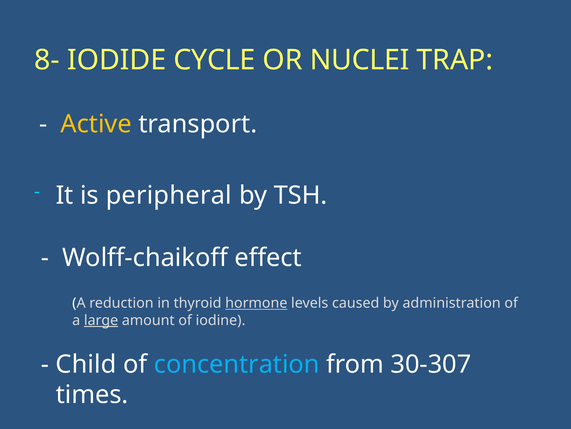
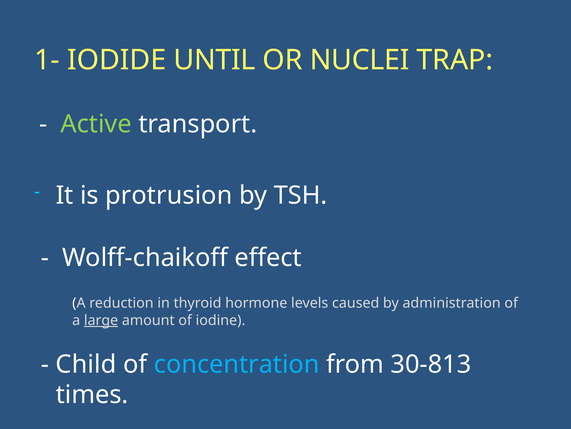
8-: 8- -> 1- (47, 60)
CYCLE: CYCLE -> UNTIL (214, 60)
Active colour: yellow -> light green (96, 124)
peripheral: peripheral -> protrusion (169, 195)
hormone underline: present -> none (256, 303)
30-307: 30-307 -> 30-813 (431, 364)
